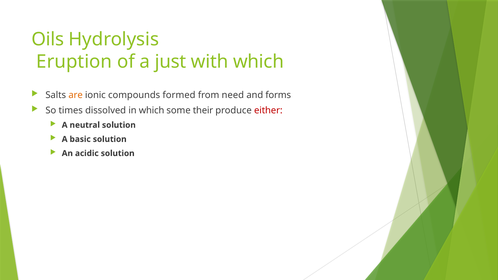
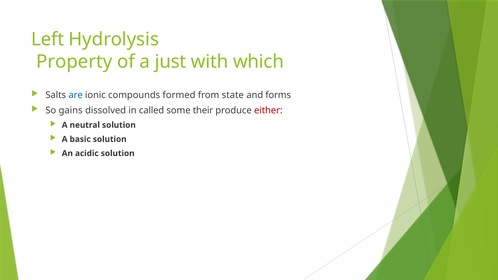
Oils: Oils -> Left (48, 39)
Eruption: Eruption -> Property (74, 62)
are colour: orange -> blue (76, 95)
need: need -> state (233, 95)
times: times -> gains (71, 110)
in which: which -> called (152, 110)
